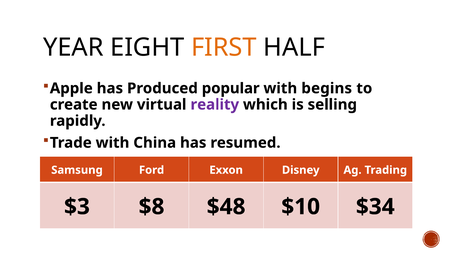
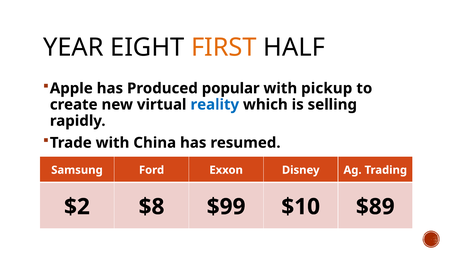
begins: begins -> pickup (327, 88)
reality colour: purple -> blue (215, 105)
$3: $3 -> $2 (77, 207)
$48: $48 -> $99 (226, 207)
$34: $34 -> $89 (375, 207)
